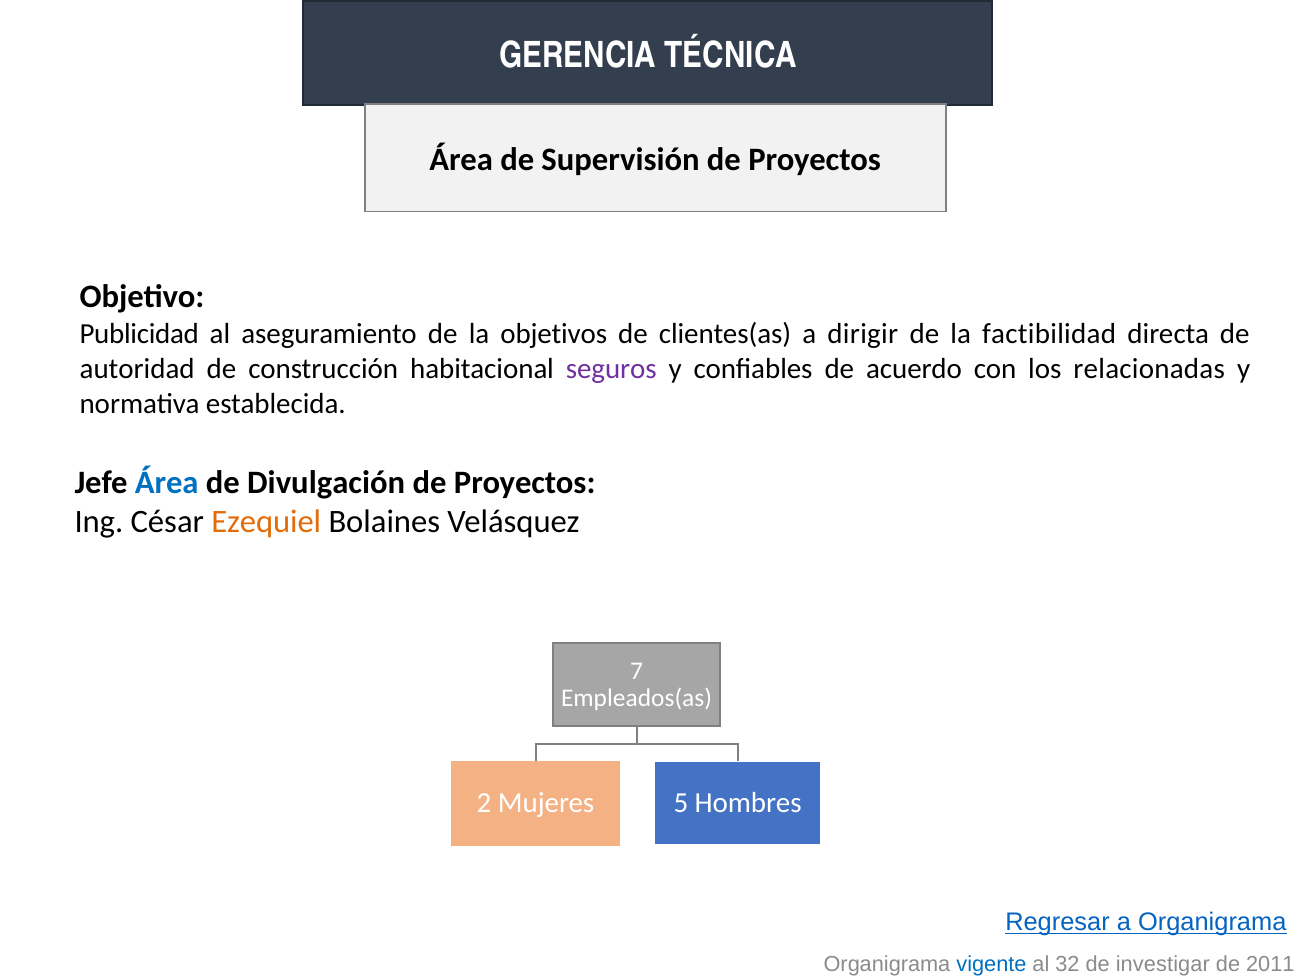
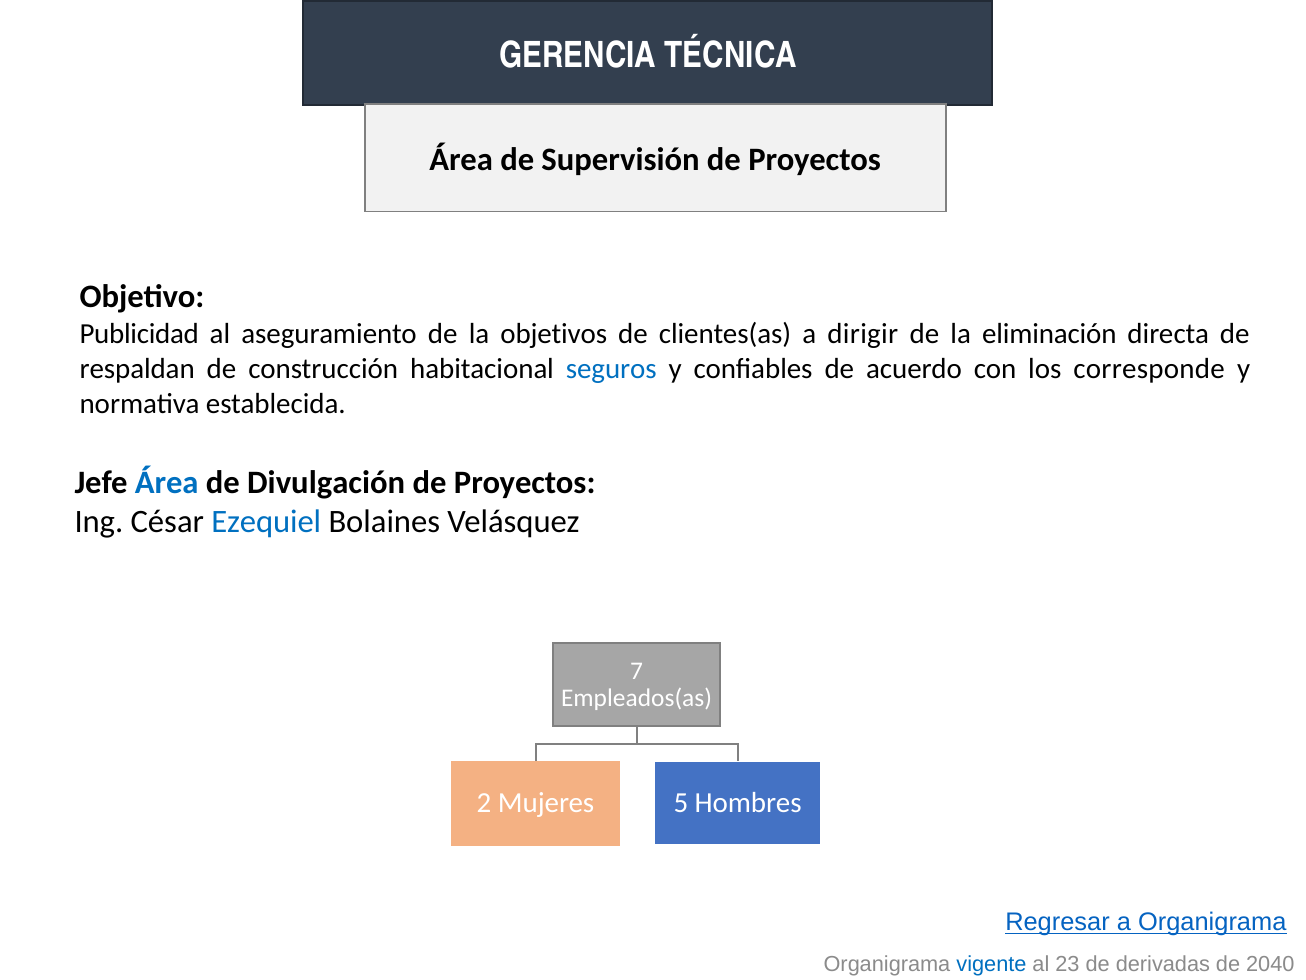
factibilidad: factibilidad -> eliminación (1049, 334)
autoridad: autoridad -> respaldan (137, 369)
seguros colour: purple -> blue (611, 369)
relacionadas: relacionadas -> corresponde (1149, 369)
Ezequiel colour: orange -> blue (266, 521)
32: 32 -> 23 (1067, 964)
investigar: investigar -> derivadas (1163, 964)
2011: 2011 -> 2040 (1270, 964)
